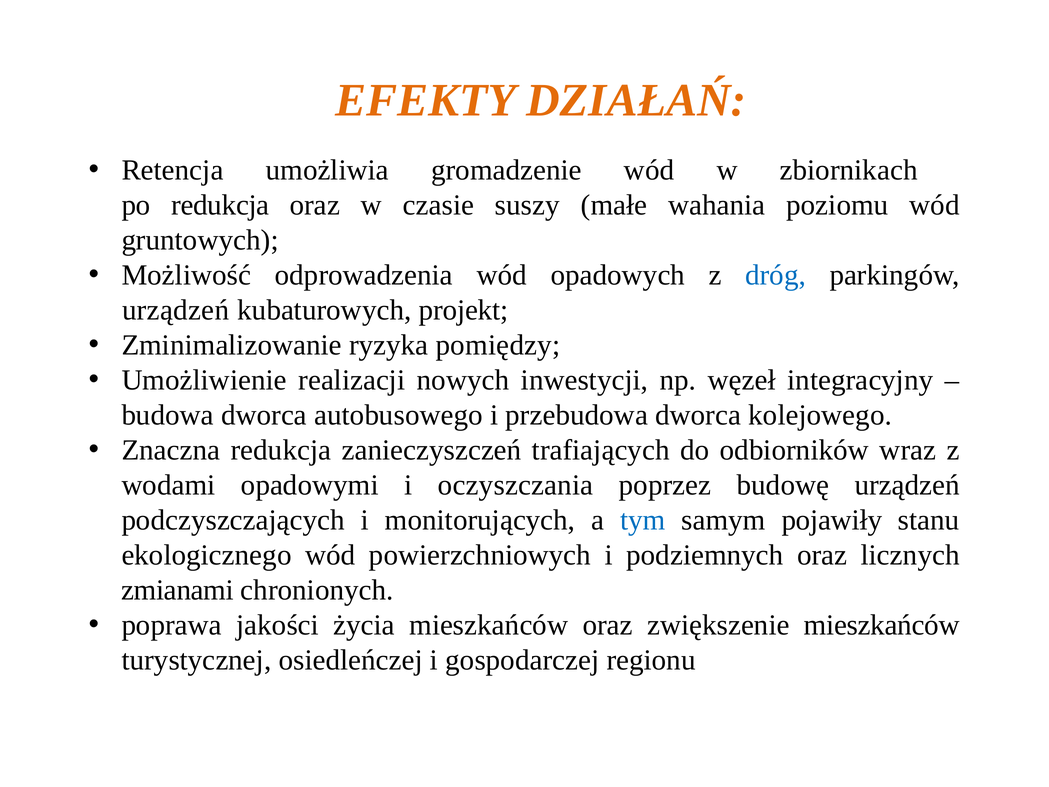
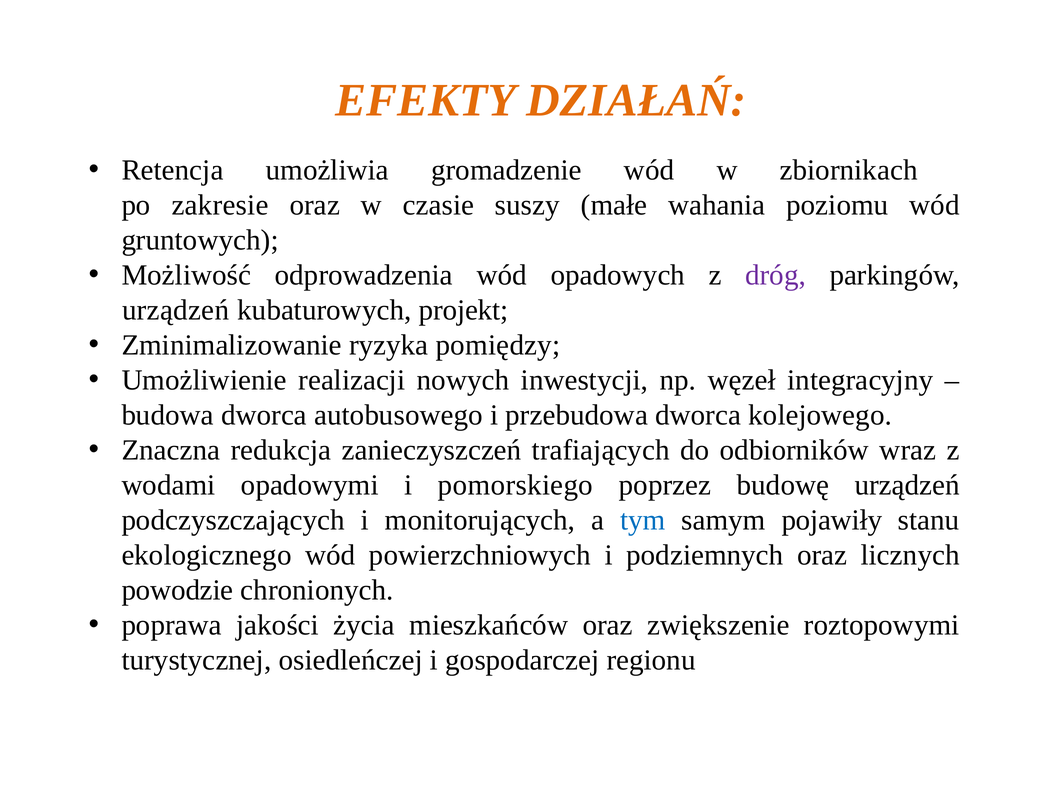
po redukcja: redukcja -> zakresie (220, 205)
dróg colour: blue -> purple (776, 275)
oczyszczania: oczyszczania -> pomorskiego (515, 485)
zmianami: zmianami -> powodzie (177, 590)
zwiększenie mieszkańców: mieszkańców -> roztopowymi (882, 625)
